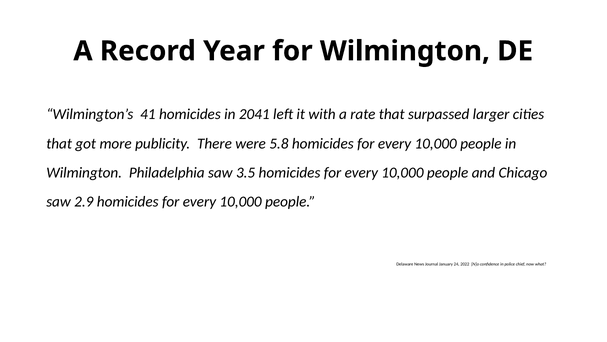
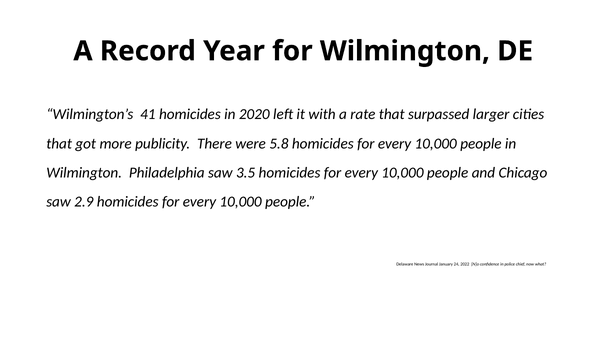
2041: 2041 -> 2020 (254, 114)
